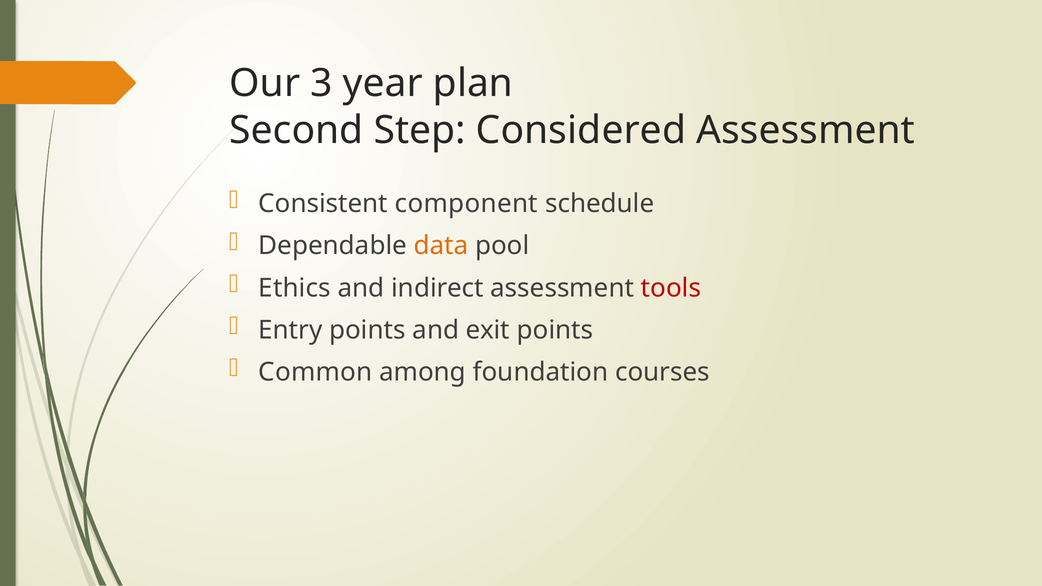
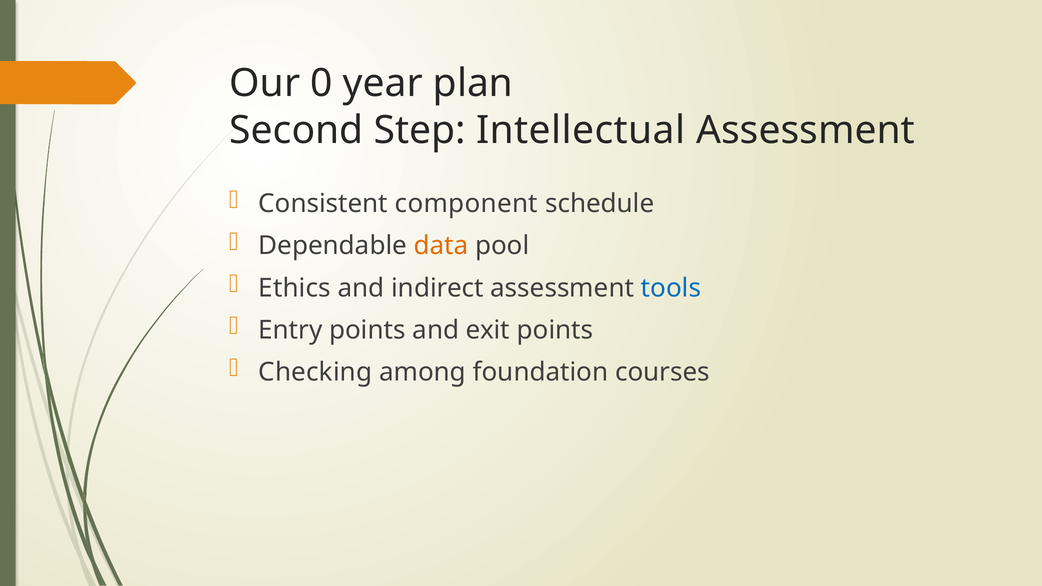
3: 3 -> 0 (321, 83)
Considered: Considered -> Intellectual (581, 130)
tools colour: red -> blue (671, 288)
Common: Common -> Checking (315, 372)
